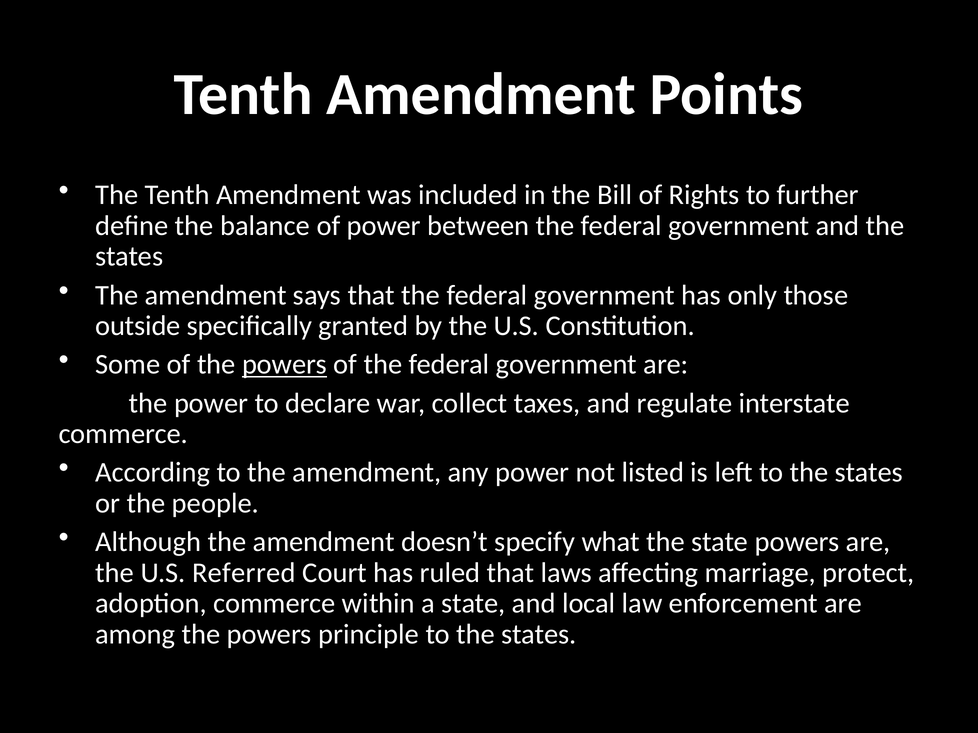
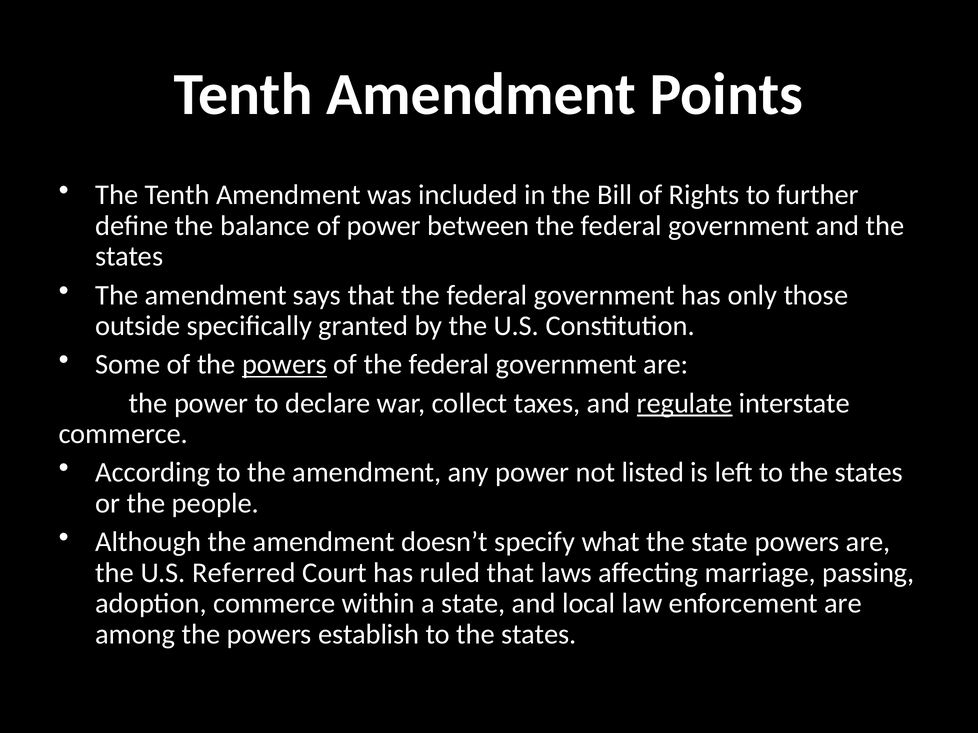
regulate underline: none -> present (685, 403)
protect: protect -> passing (868, 573)
principle: principle -> establish (369, 635)
